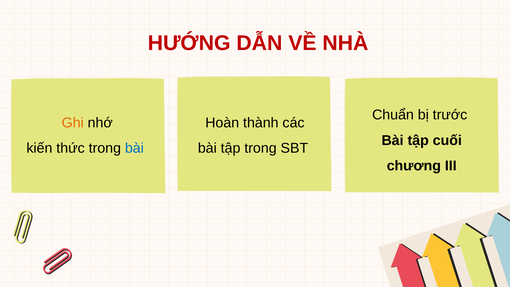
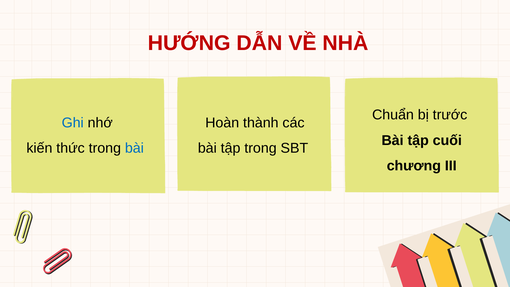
Ghi colour: orange -> blue (73, 123)
